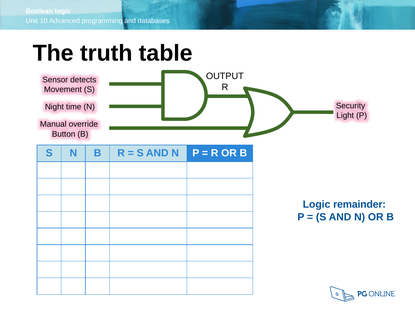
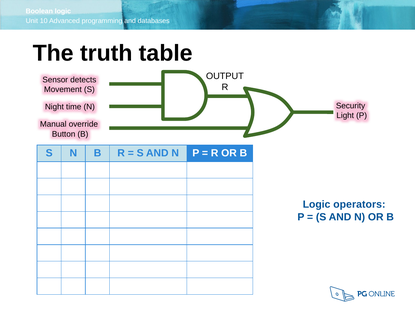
remainder: remainder -> operators (359, 205)
